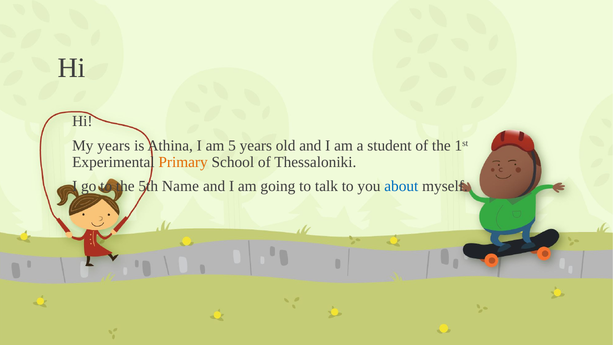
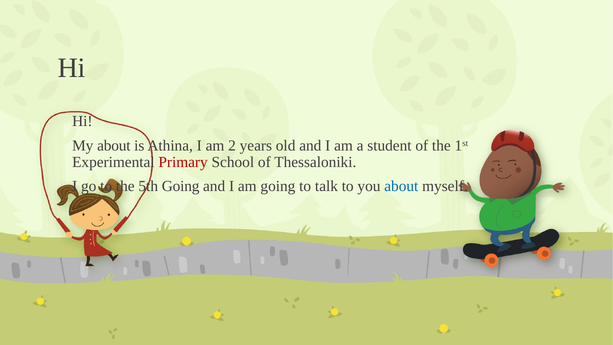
My years: years -> about (114, 146)
5: 5 -> 2 (232, 146)
Primary colour: orange -> red (183, 162)
5th Name: Name -> Going (181, 186)
